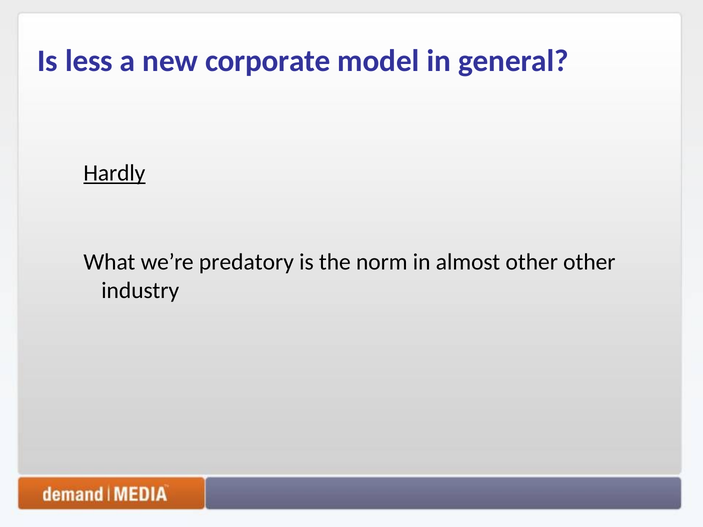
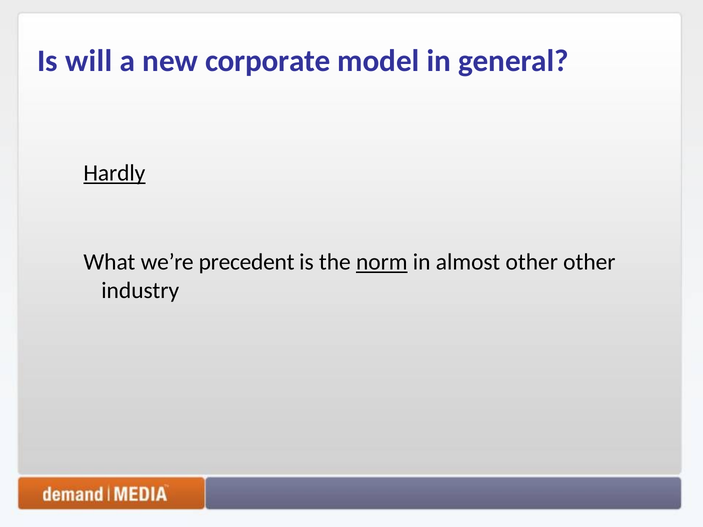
less: less -> will (89, 61)
predatory: predatory -> precedent (247, 262)
norm underline: none -> present (382, 262)
